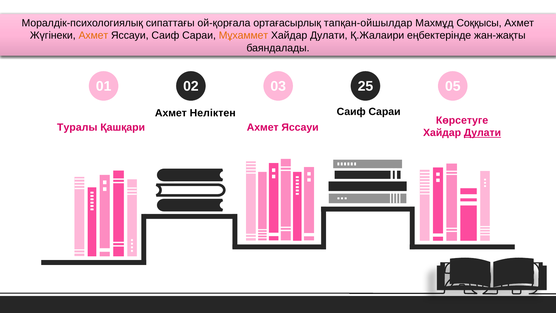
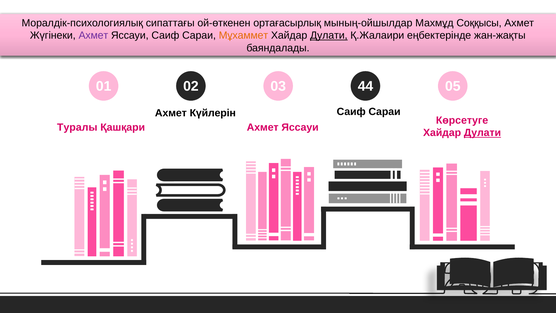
ой-қорғала: ой-қорғала -> ой-өткенен (224, 23)
тапқан-ойшылдар: тапқан-ойшылдар -> мының-ойшылдар (368, 23)
Ахмет colour: orange -> purple (93, 35)
Дулати underline: none -> present (329, 35)
25: 25 -> 44 (365, 86)
Неліктен: Неліктен -> Күйлерін (213, 113)
